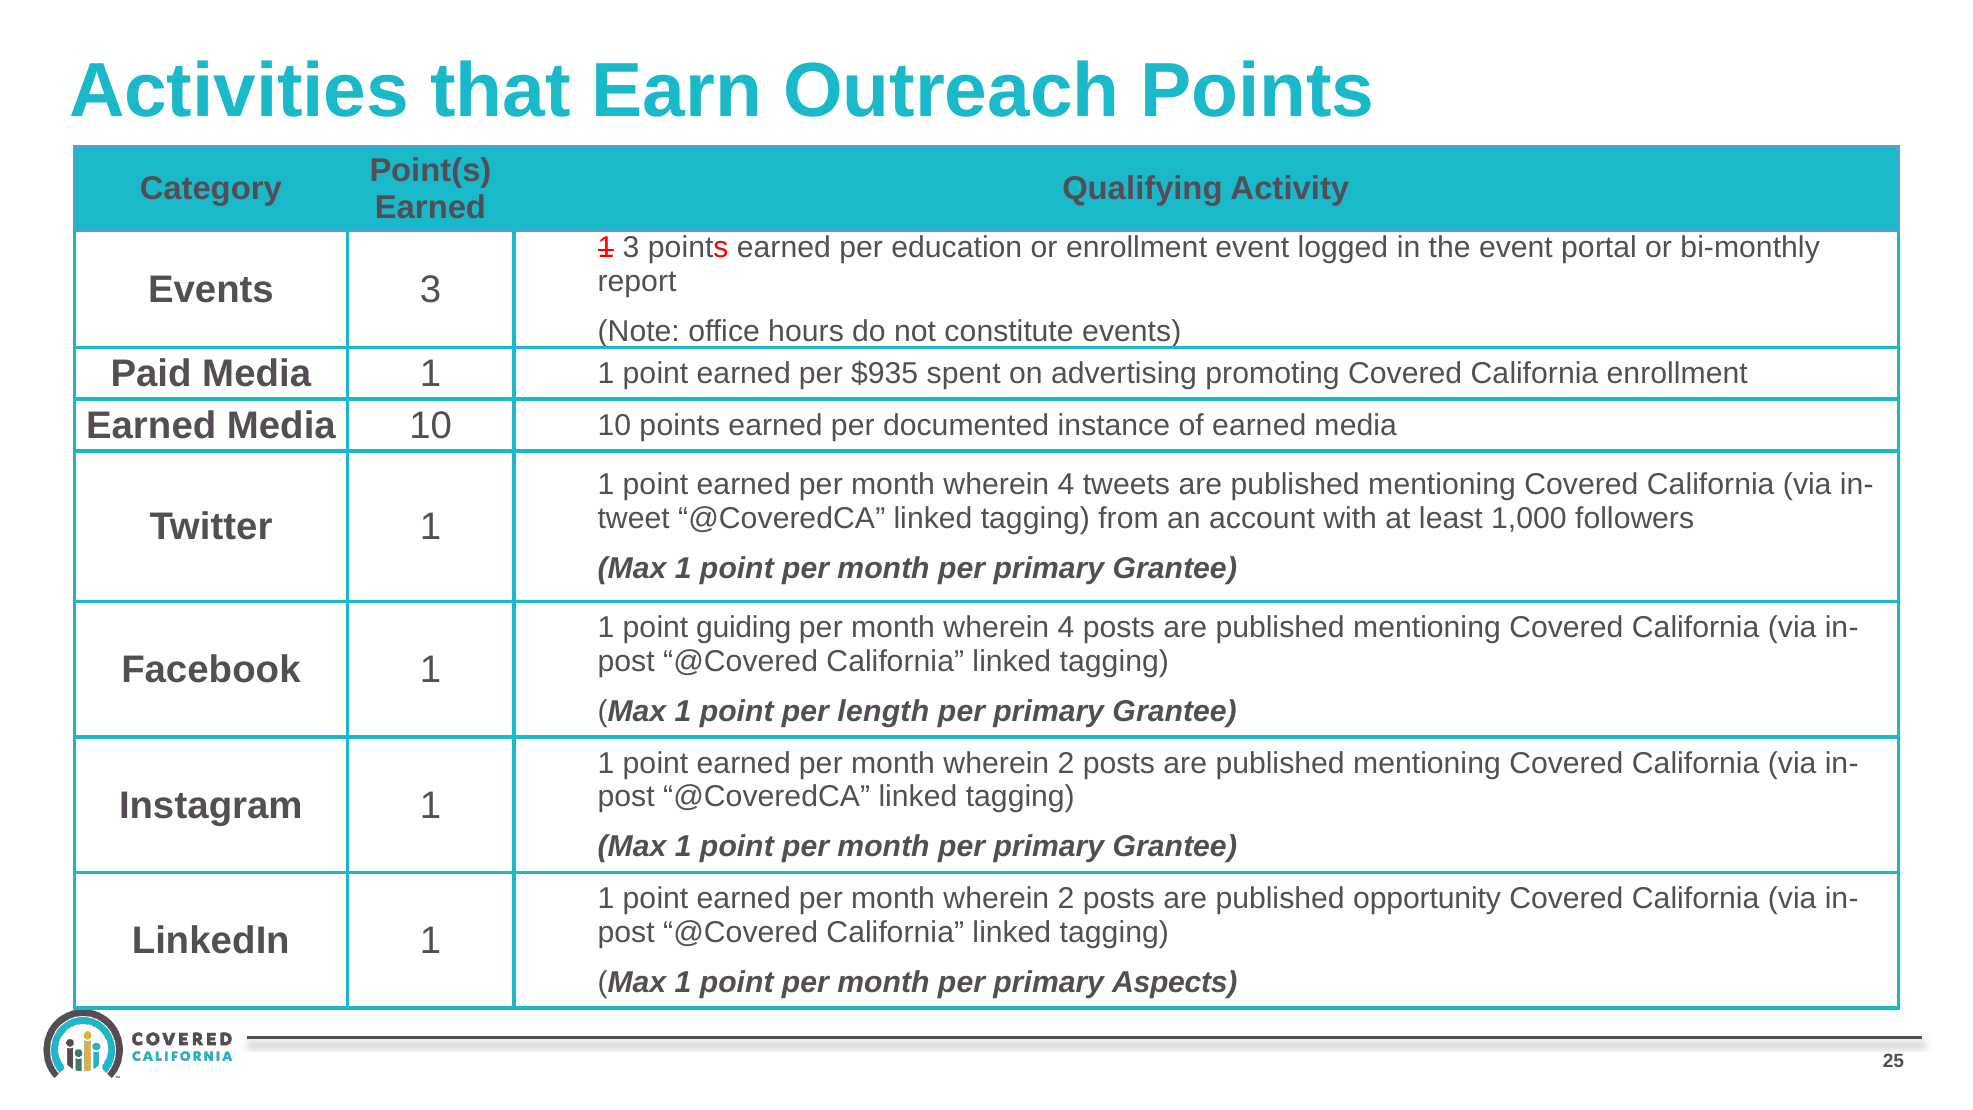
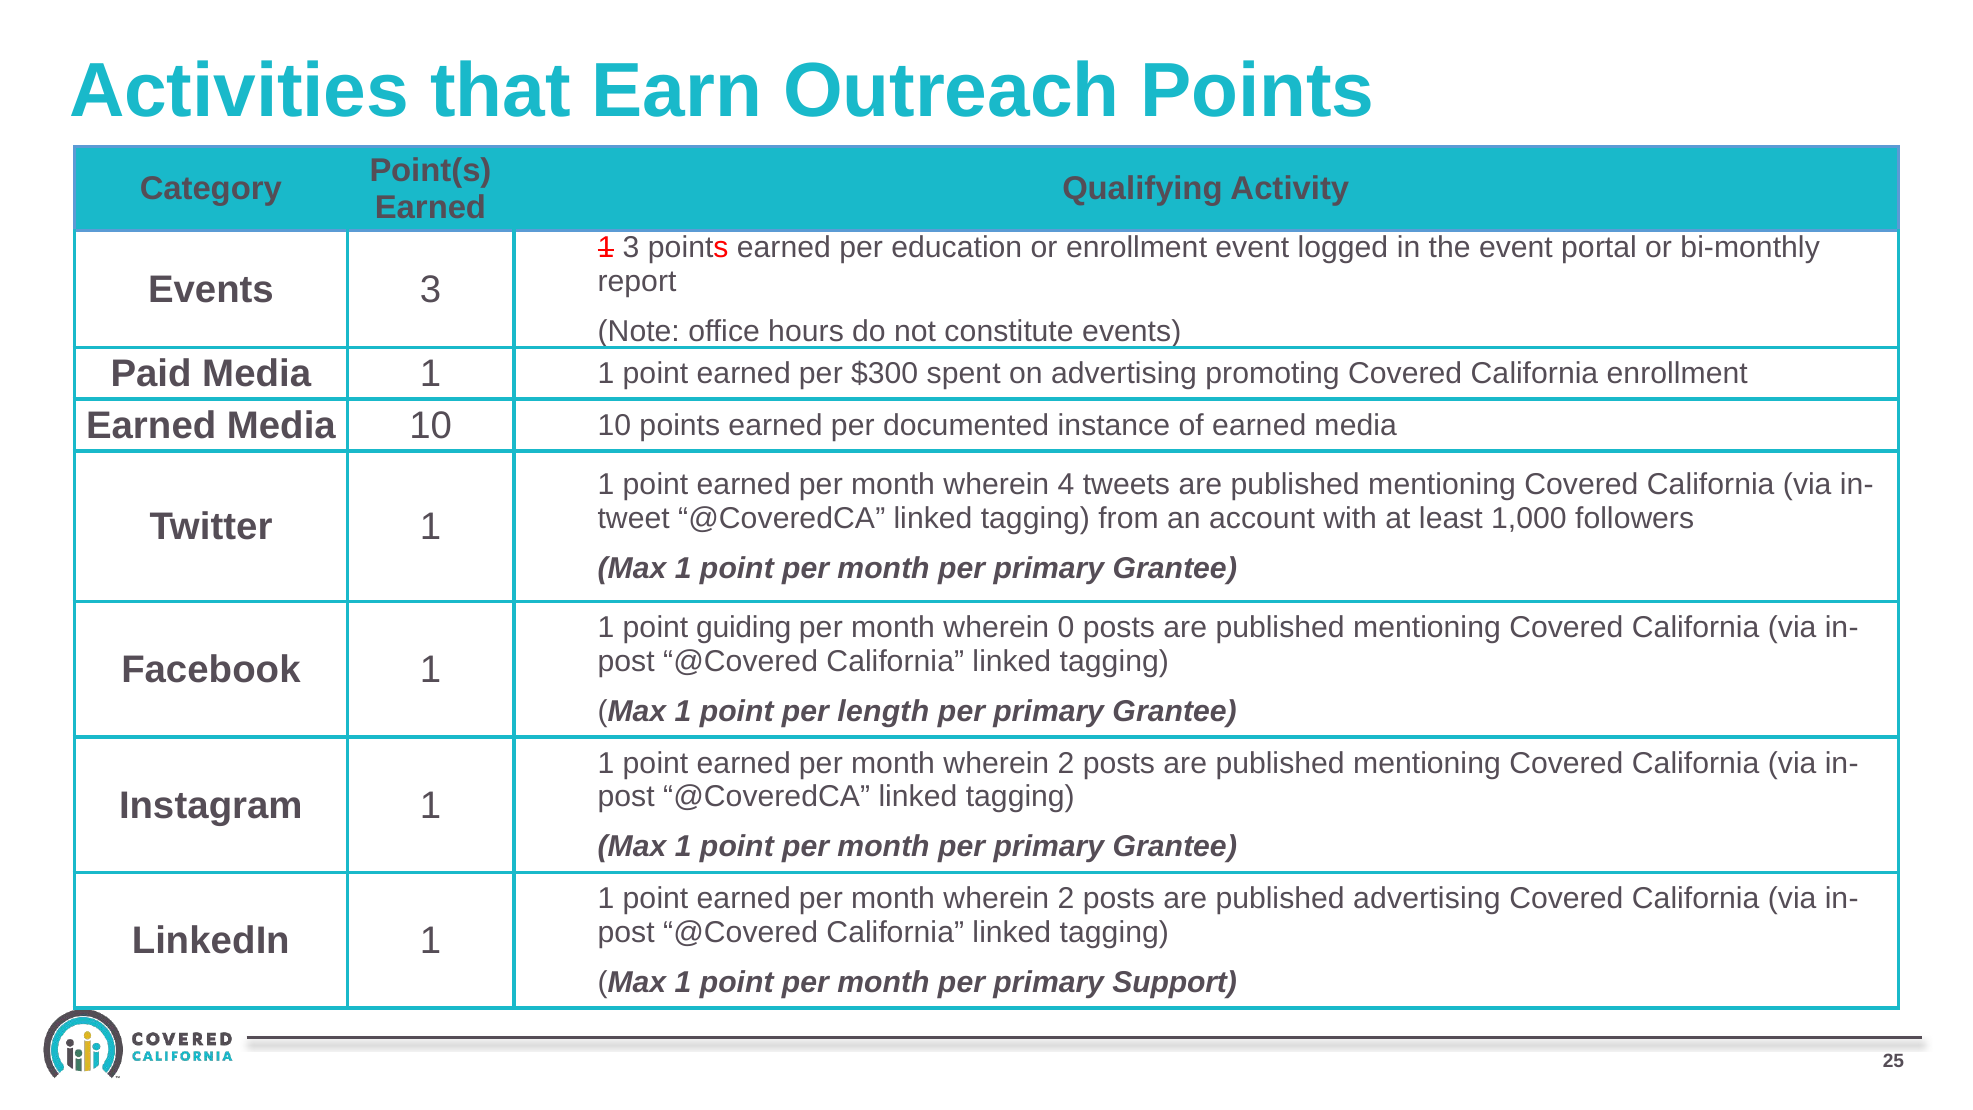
$935: $935 -> $300 (885, 374)
4: 4 -> 0 (1066, 628)
published opportunity: opportunity -> advertising (1427, 899)
Aspects: Aspects -> Support (1175, 982)
